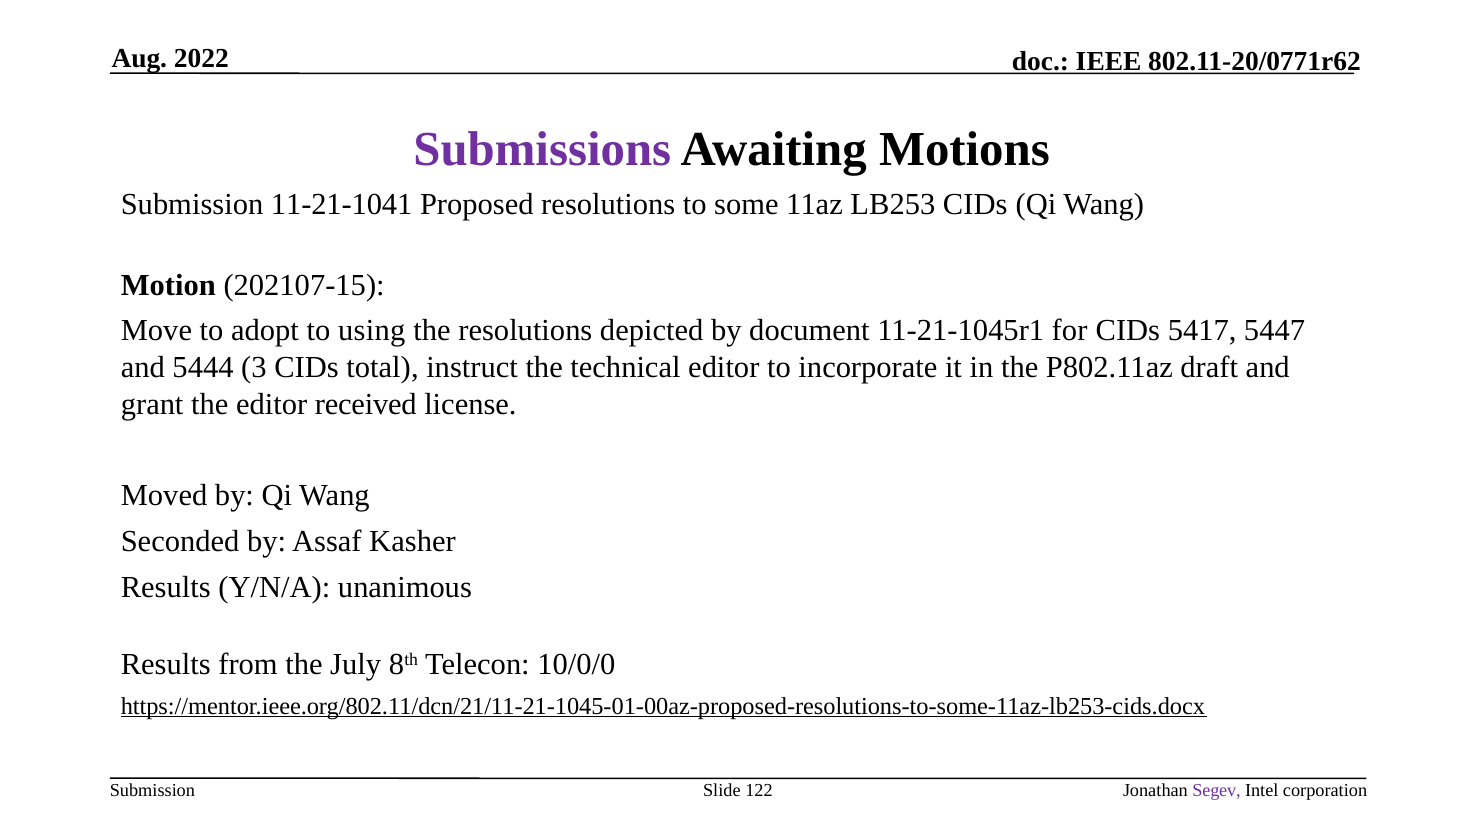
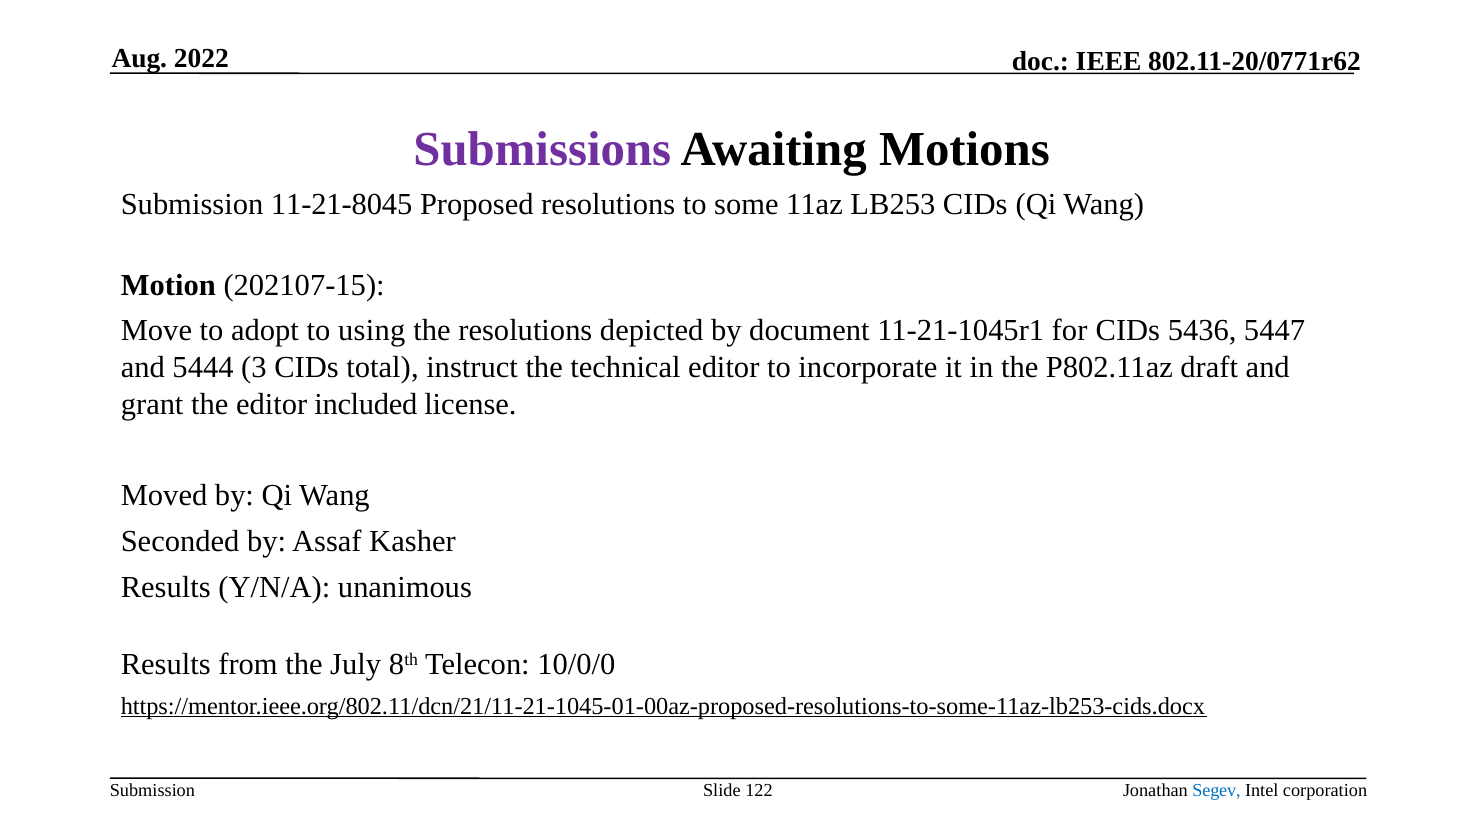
11-21-1041: 11-21-1041 -> 11-21-8045 (342, 204)
5417: 5417 -> 5436 (1202, 331)
received: received -> included (366, 404)
Segev colour: purple -> blue (1217, 790)
